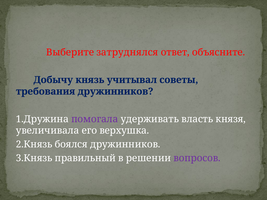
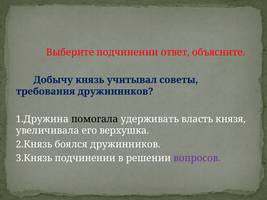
Выберите затруднялся: затруднялся -> подчинении (127, 52)
помогала colour: purple -> black (95, 119)
3.Князь правильный: правильный -> подчинении (85, 158)
